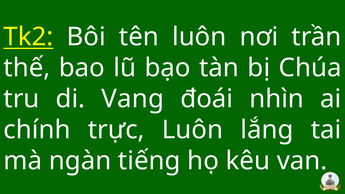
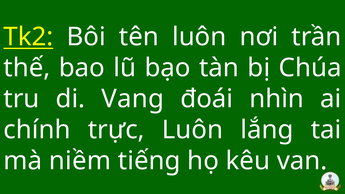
ngàn: ngàn -> niềm (80, 161)
